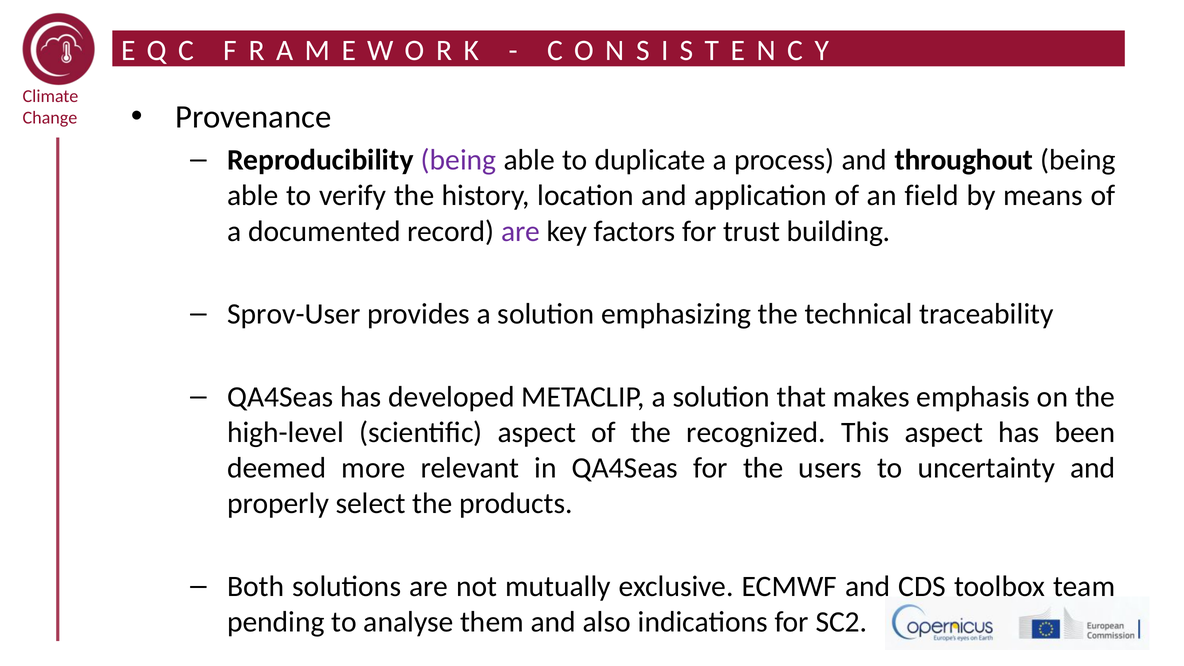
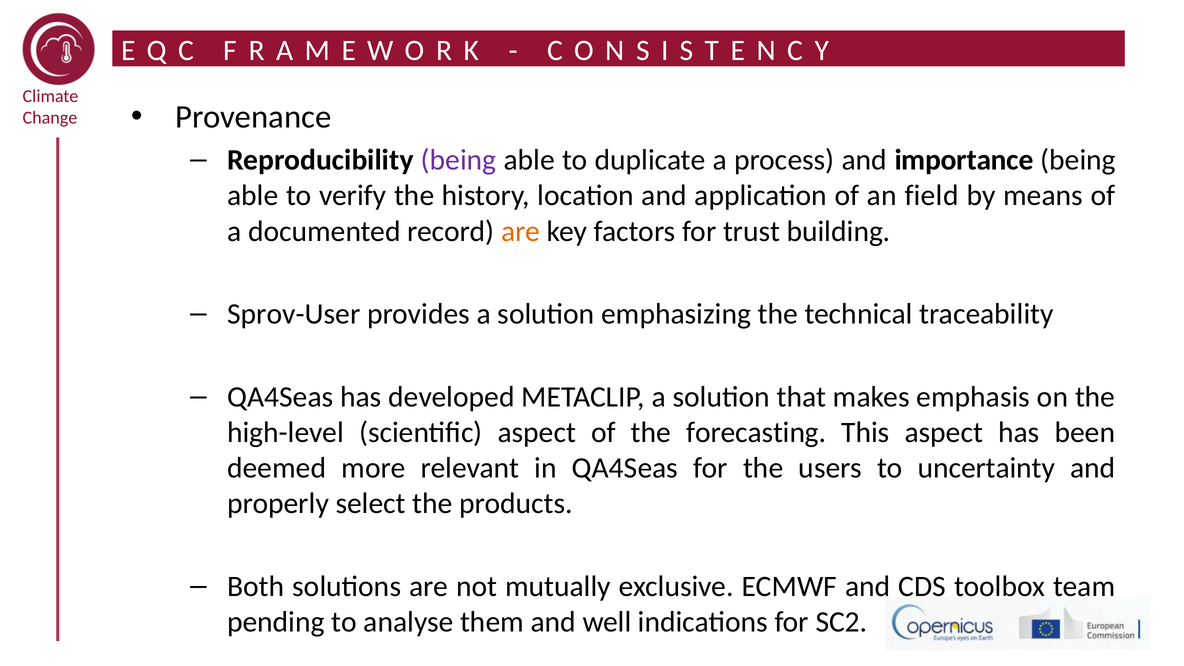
throughout: throughout -> importance (964, 160)
are colour: purple -> orange (521, 231)
recognized: recognized -> forecasting (756, 432)
also: also -> well (607, 622)
